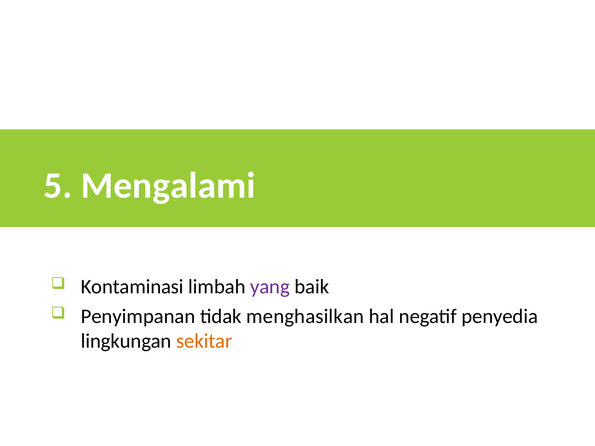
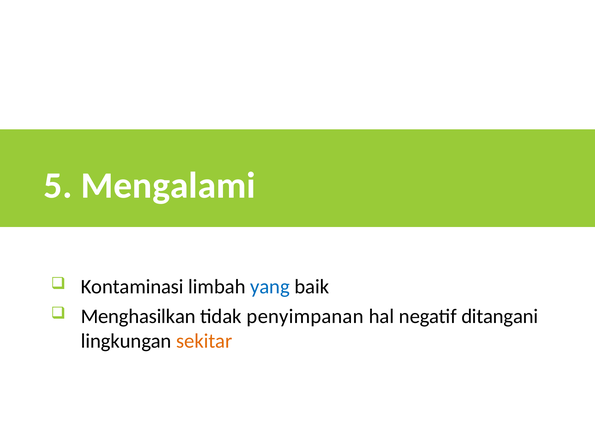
yang colour: purple -> blue (270, 287)
Penyimpanan: Penyimpanan -> Menghasilkan (138, 316)
menghasilkan: menghasilkan -> penyimpanan (305, 316)
penyedia: penyedia -> ditangani (500, 316)
